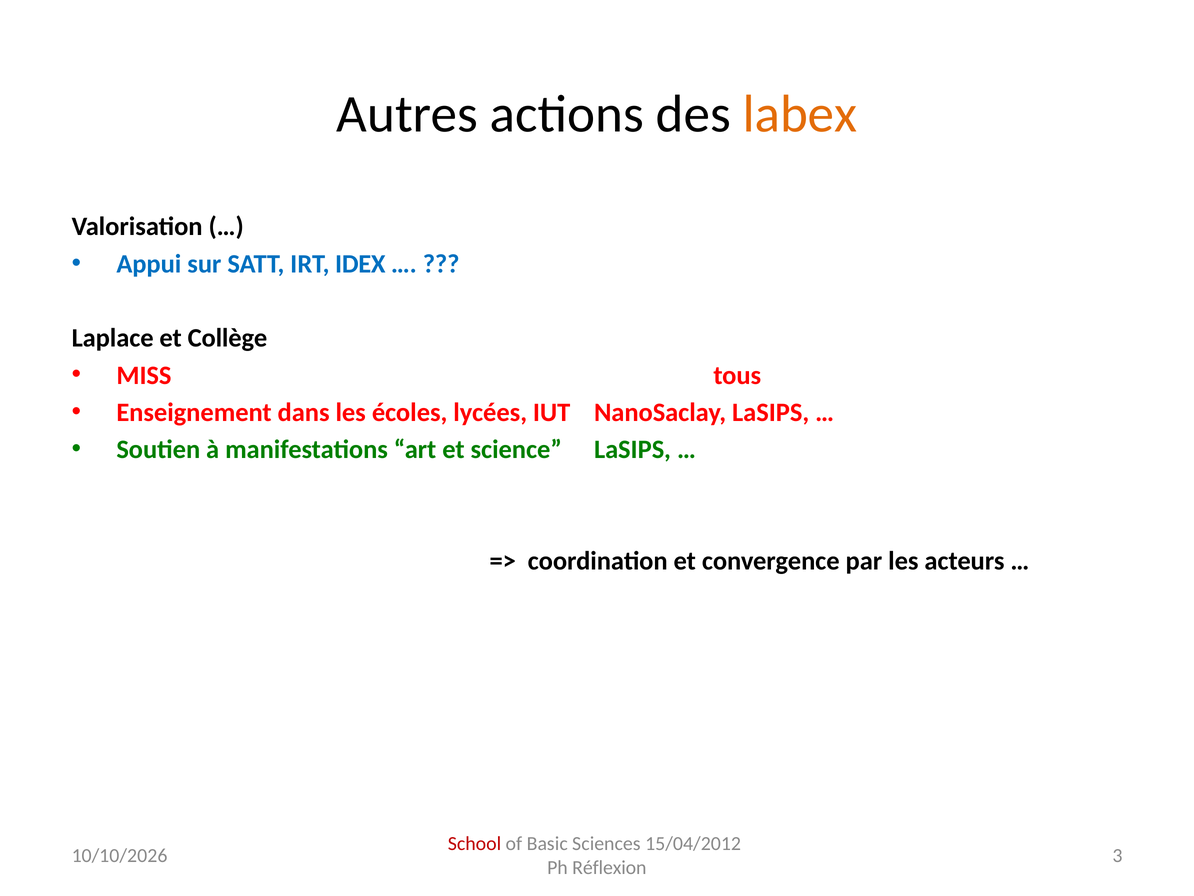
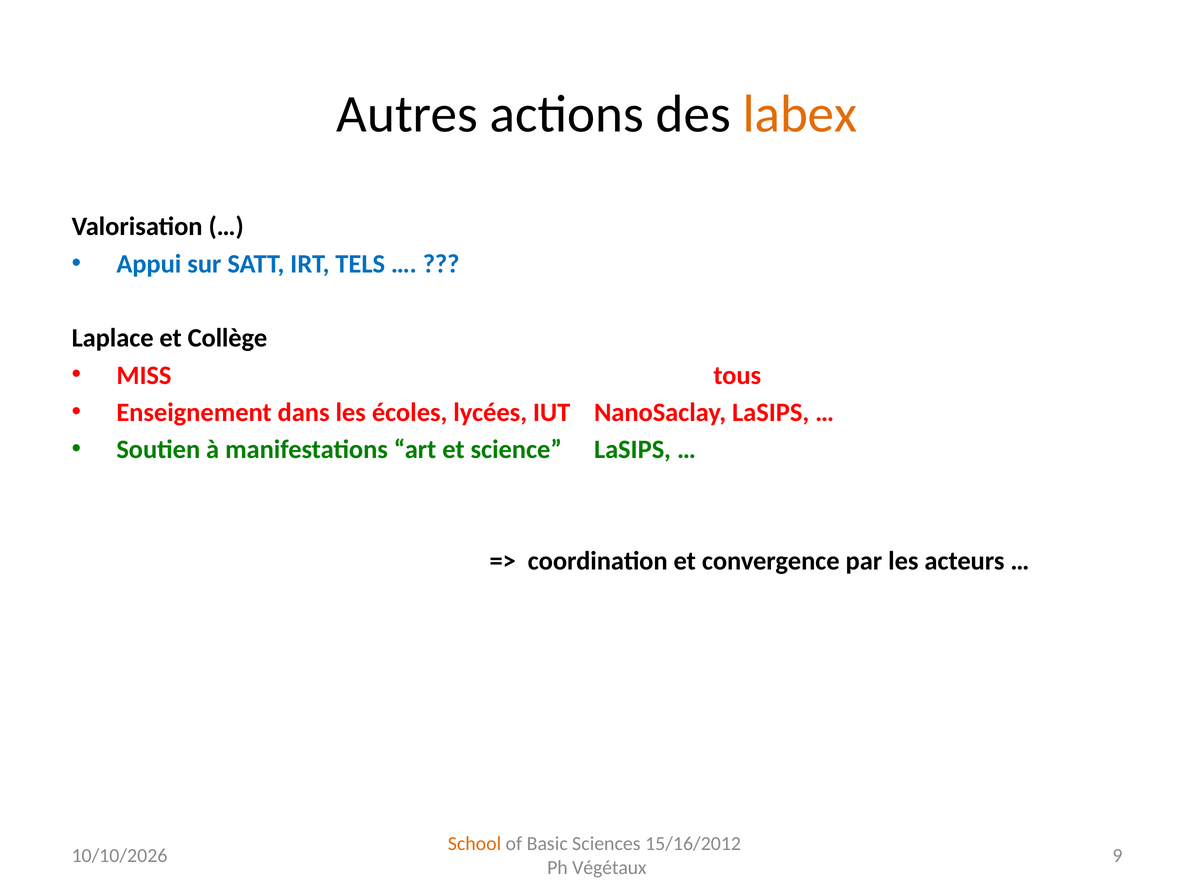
IDEX: IDEX -> TELS (360, 264)
School colour: red -> orange (474, 843)
15/04/2012: 15/04/2012 -> 15/16/2012 (693, 843)
3: 3 -> 9 (1117, 855)
Réflexion: Réflexion -> Végétaux (609, 867)
